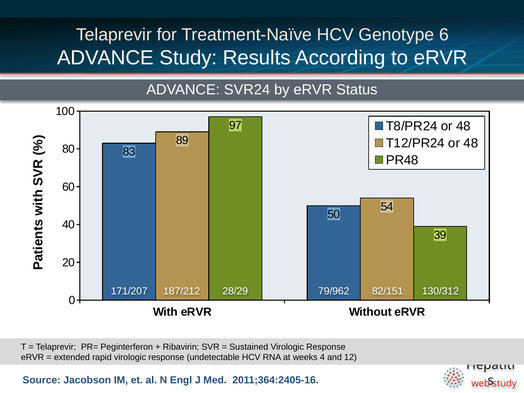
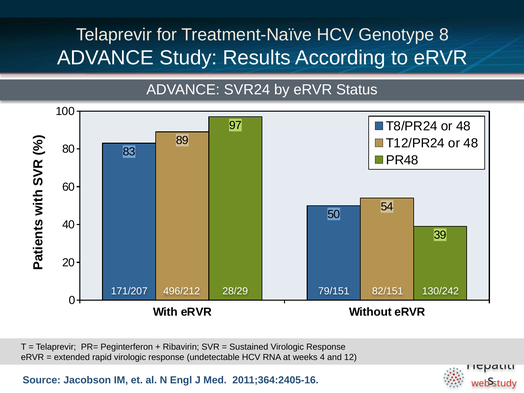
6: 6 -> 8 (444, 35)
187/212: 187/212 -> 496/212 (182, 291)
79/962: 79/962 -> 79/151 (334, 291)
130/312: 130/312 -> 130/242 (440, 291)
